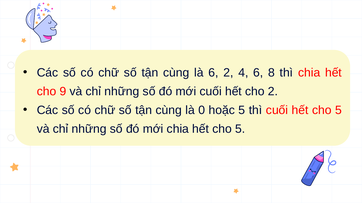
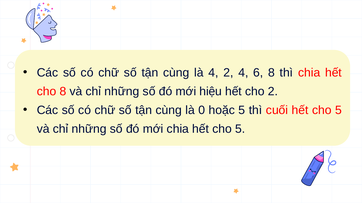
là 6: 6 -> 4 (213, 73)
cho 9: 9 -> 8 (63, 92)
mới cuối: cuối -> hiệu (211, 92)
